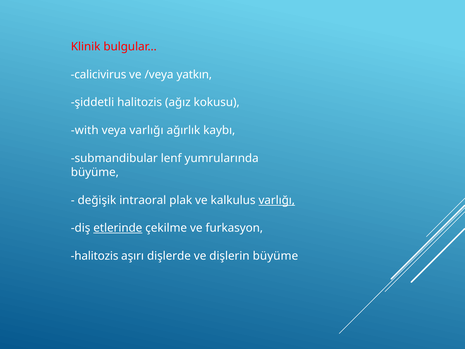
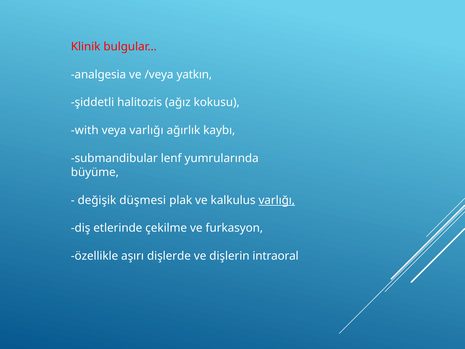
calicivirus: calicivirus -> analgesia (98, 75)
intraoral: intraoral -> düşmesi (143, 200)
etlerinde underline: present -> none (118, 228)
halitozis: halitozis -> özellikle (95, 256)
dişlerin büyüme: büyüme -> intraoral (276, 256)
